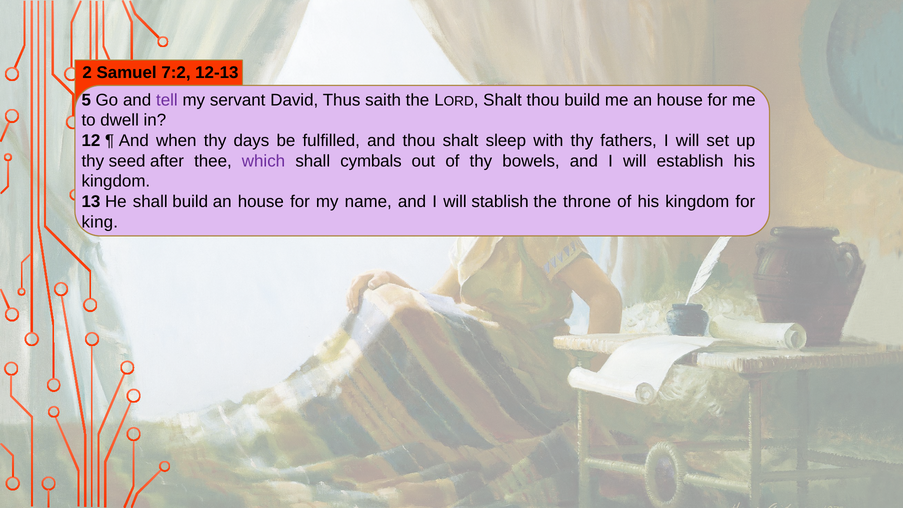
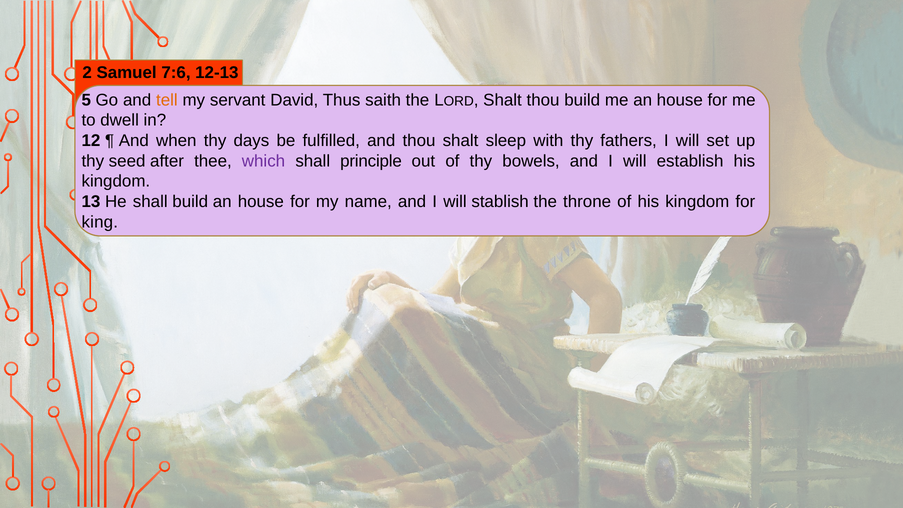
7:2: 7:2 -> 7:6 (176, 73)
tell colour: purple -> orange (167, 100)
cymbals: cymbals -> principle (371, 161)
